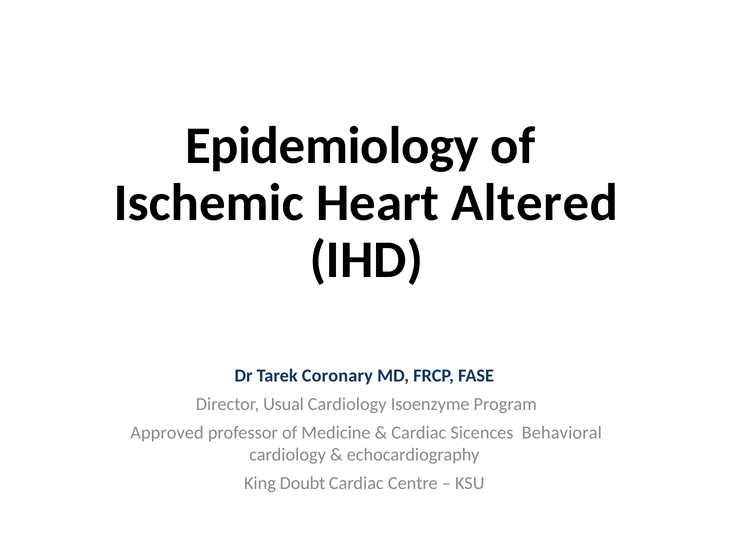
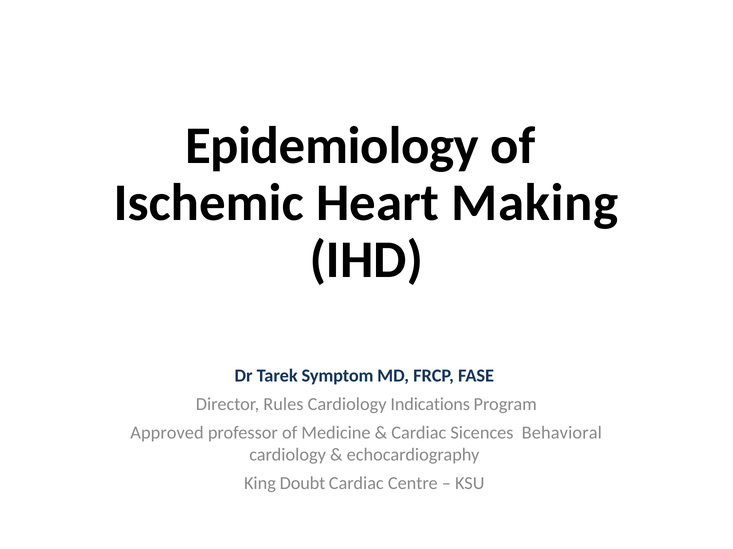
Altered: Altered -> Making (535, 203)
Coronary: Coronary -> Symptom (338, 376)
Usual: Usual -> Rules (283, 405)
Isoenzyme: Isoenzyme -> Indications (430, 405)
